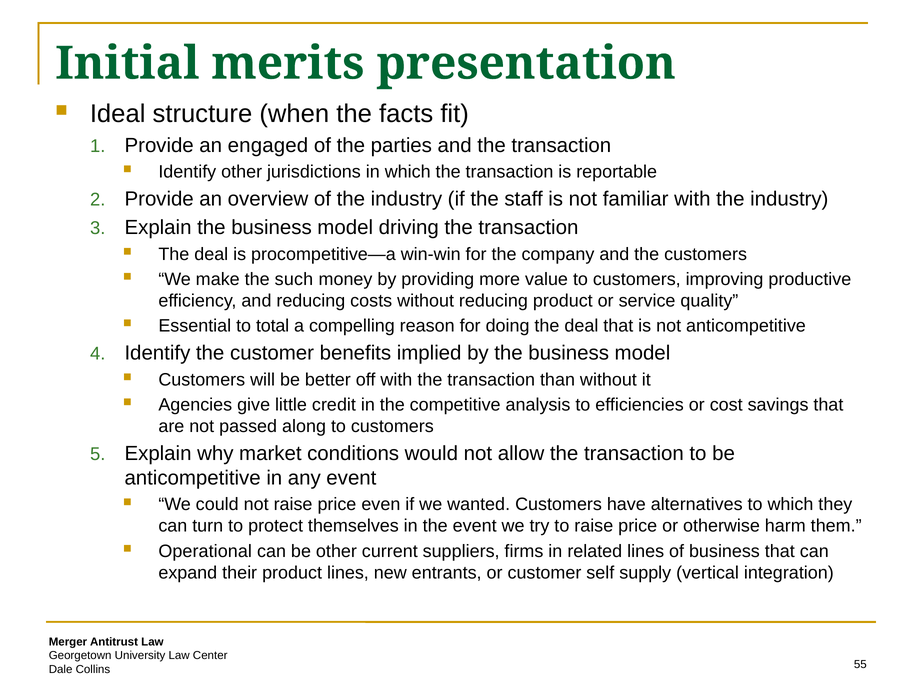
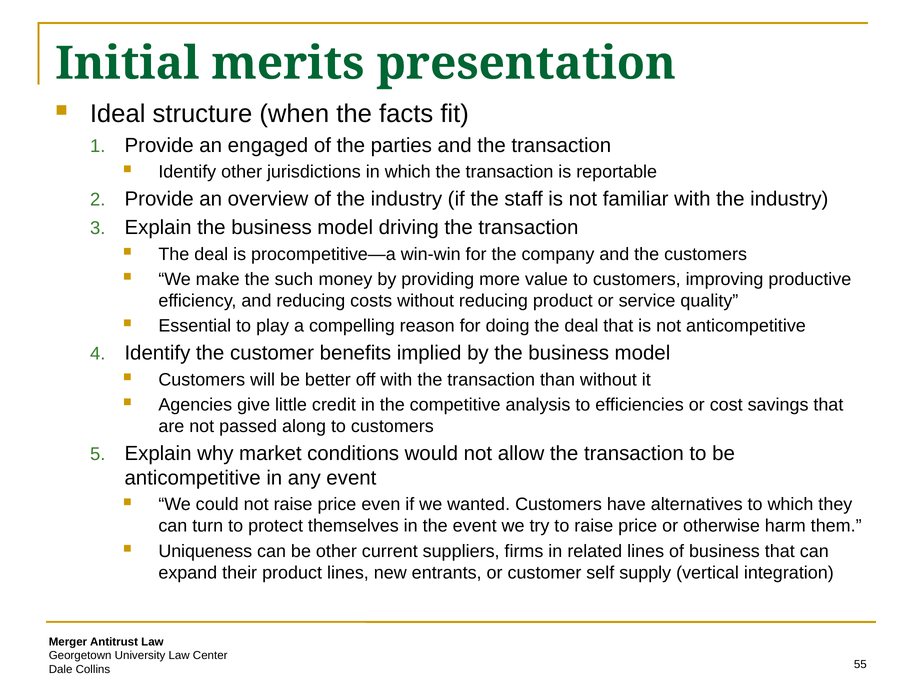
total: total -> play (273, 326)
Operational: Operational -> Uniqueness (205, 552)
